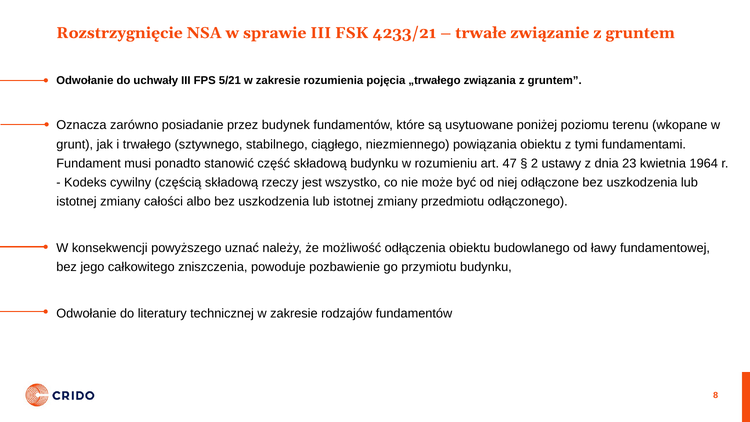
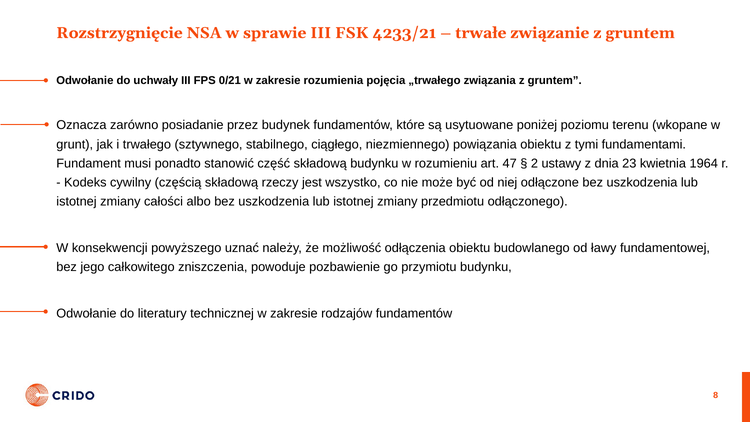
5/21: 5/21 -> 0/21 (230, 81)
